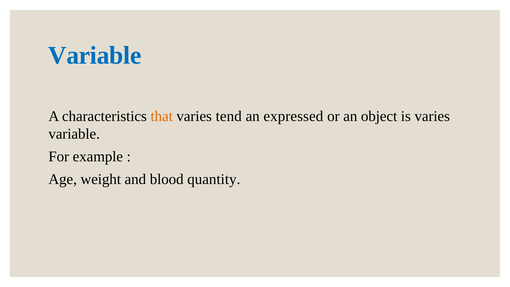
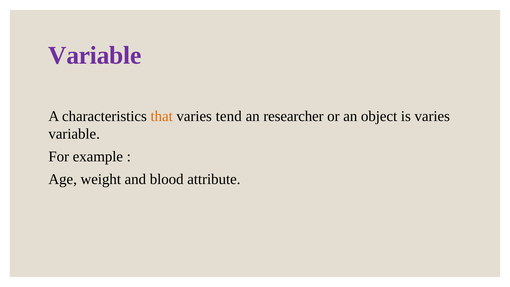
Variable colour: blue -> purple (95, 55)
expressed: expressed -> researcher (293, 116)
quantity: quantity -> attribute (214, 179)
